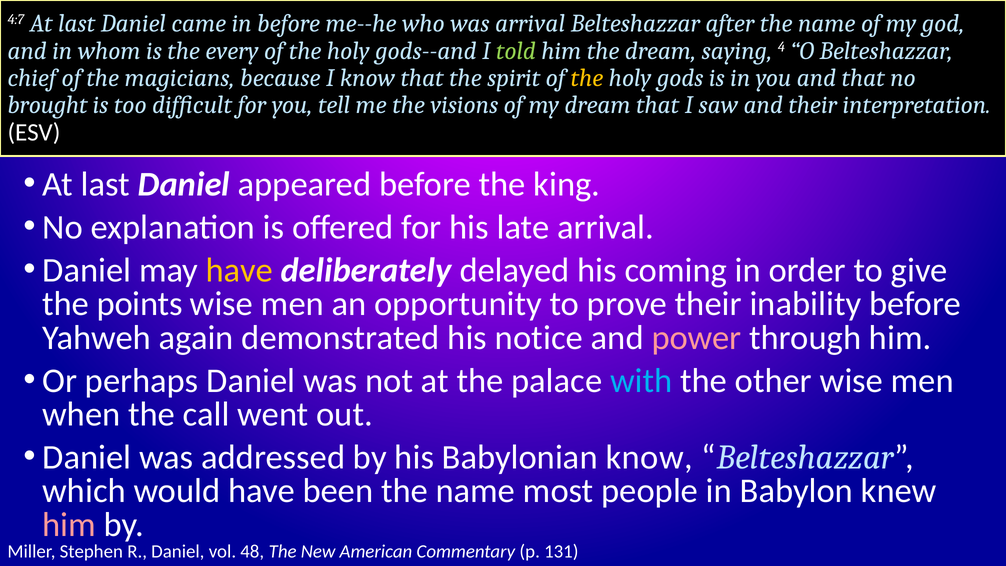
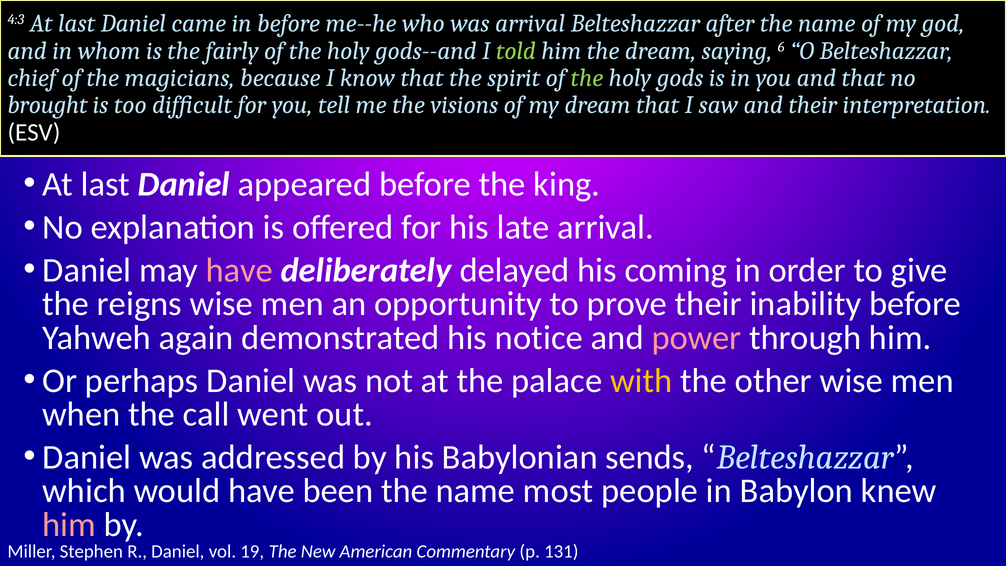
4:7: 4:7 -> 4:3 (16, 20)
every: every -> fairly (232, 51)
4: 4 -> 6 (781, 47)
the colour: yellow -> light green (587, 78)
have colour: yellow -> pink (239, 270)
points: points -> reigns (139, 304)
with colour: light blue -> yellow (641, 381)
Babylonian know: know -> sends (650, 457)
48: 48 -> 19 (252, 551)
